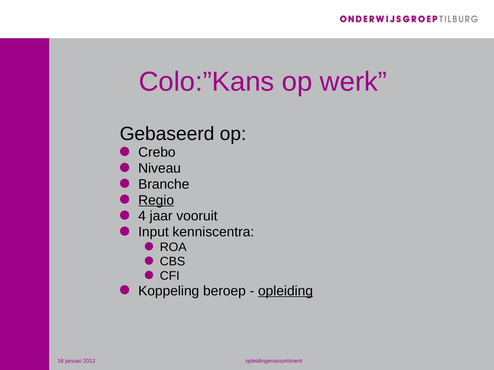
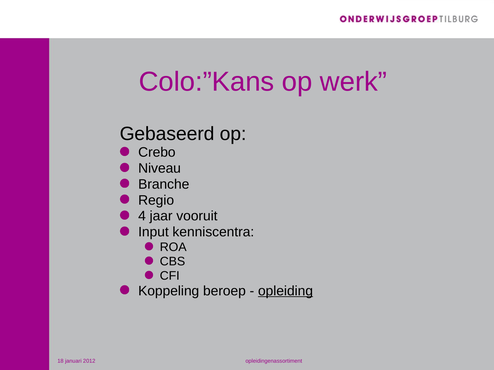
Regio underline: present -> none (156, 200)
